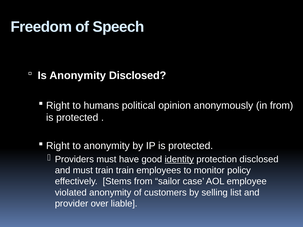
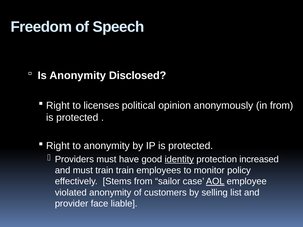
humans: humans -> licenses (101, 106)
protection disclosed: disclosed -> increased (259, 159)
AOL underline: none -> present (215, 182)
over: over -> face (100, 204)
